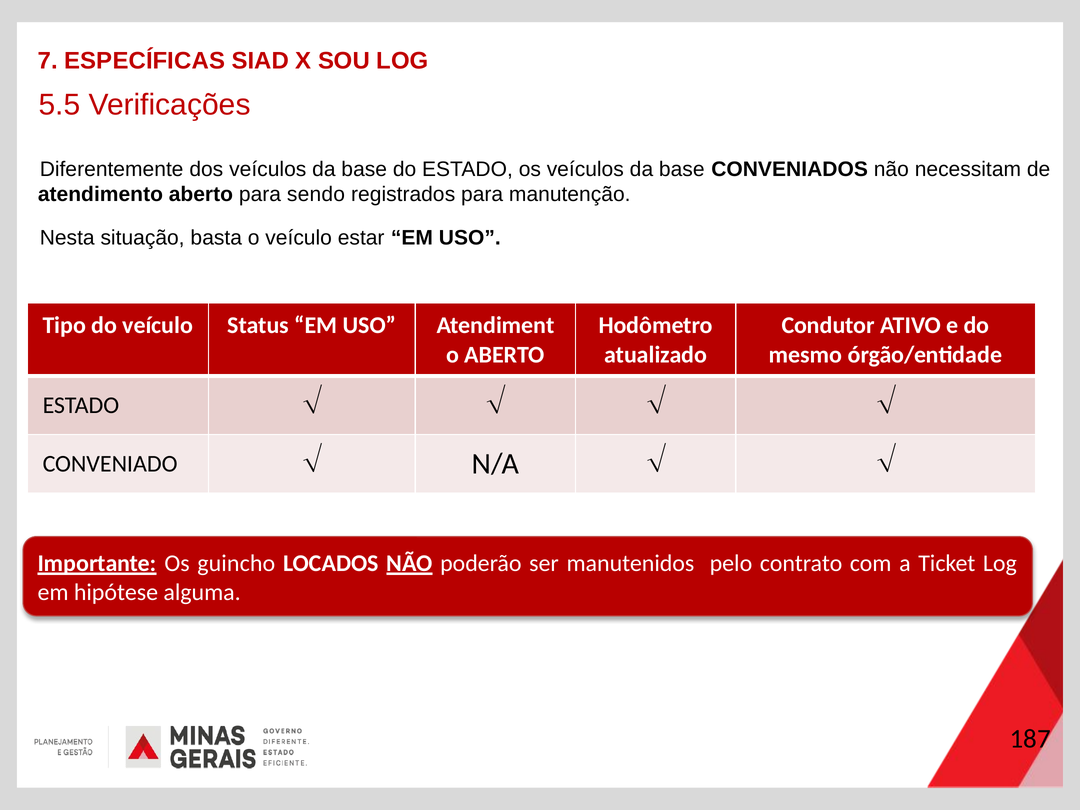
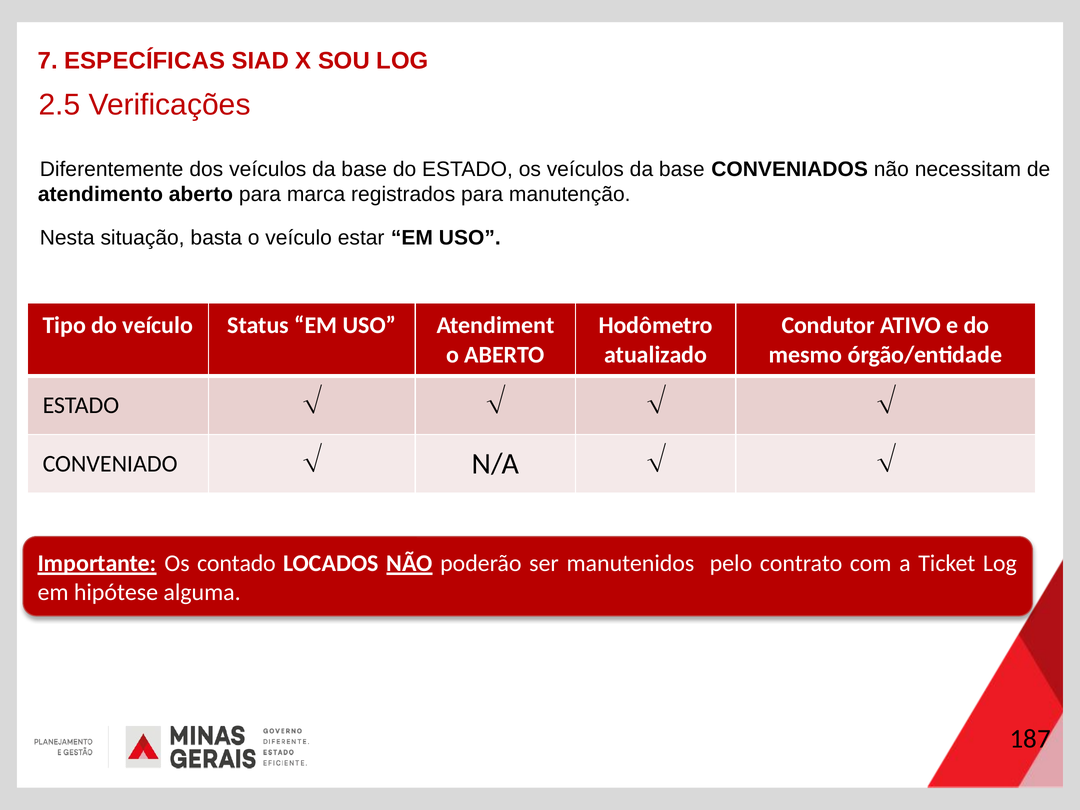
5.5: 5.5 -> 2.5 (59, 105)
sendo: sendo -> marca (316, 194)
guincho: guincho -> contado (236, 563)
